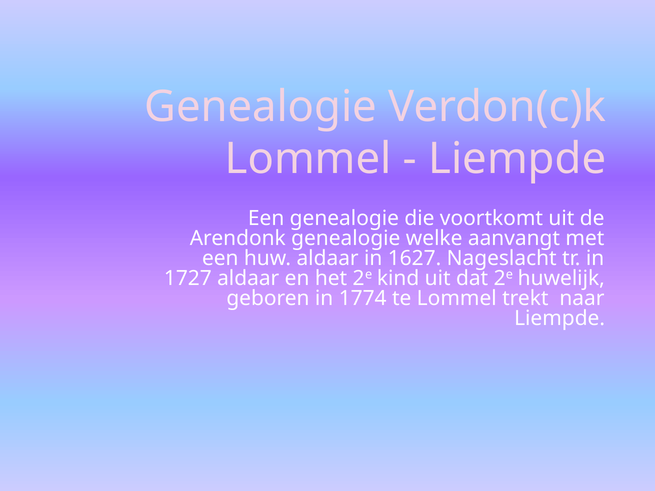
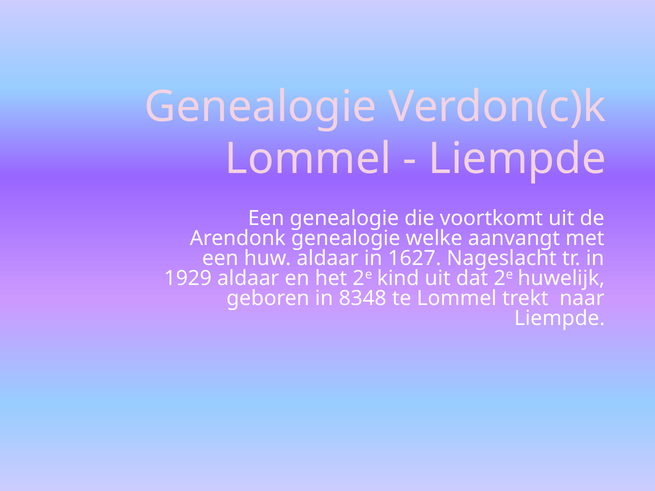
1727: 1727 -> 1929 (188, 279)
1774: 1774 -> 8348 (363, 299)
